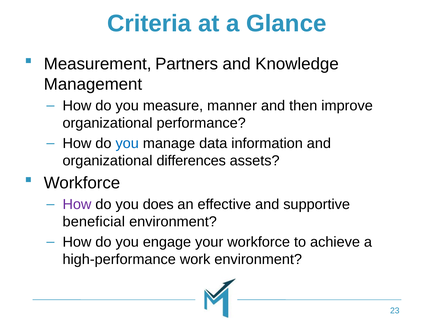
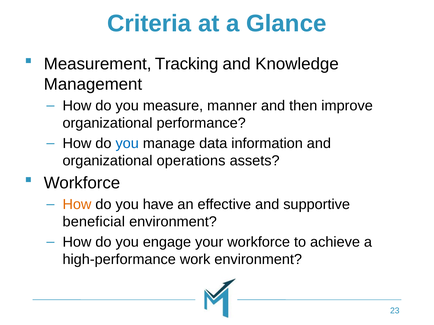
Partners: Partners -> Tracking (187, 64)
differences: differences -> operations (191, 161)
How colour: purple -> orange (77, 205)
does: does -> have (158, 205)
